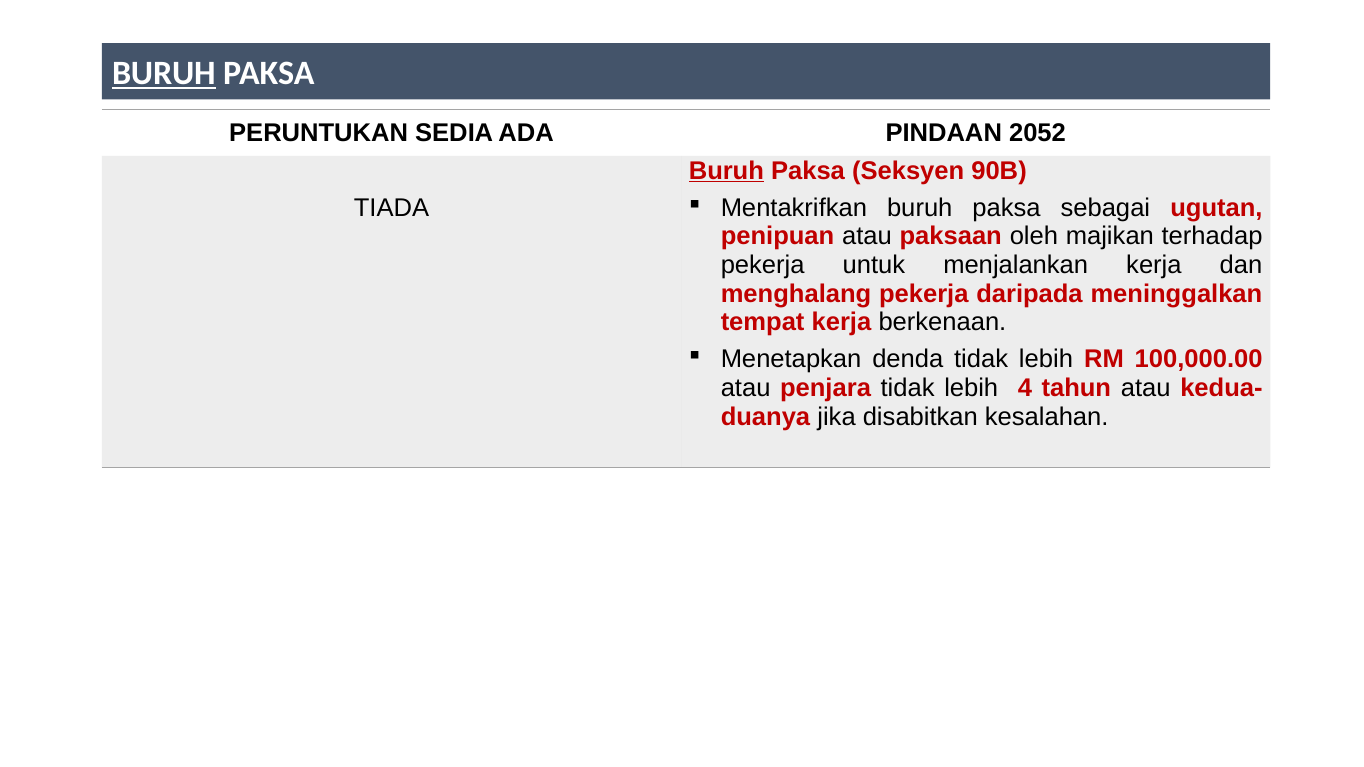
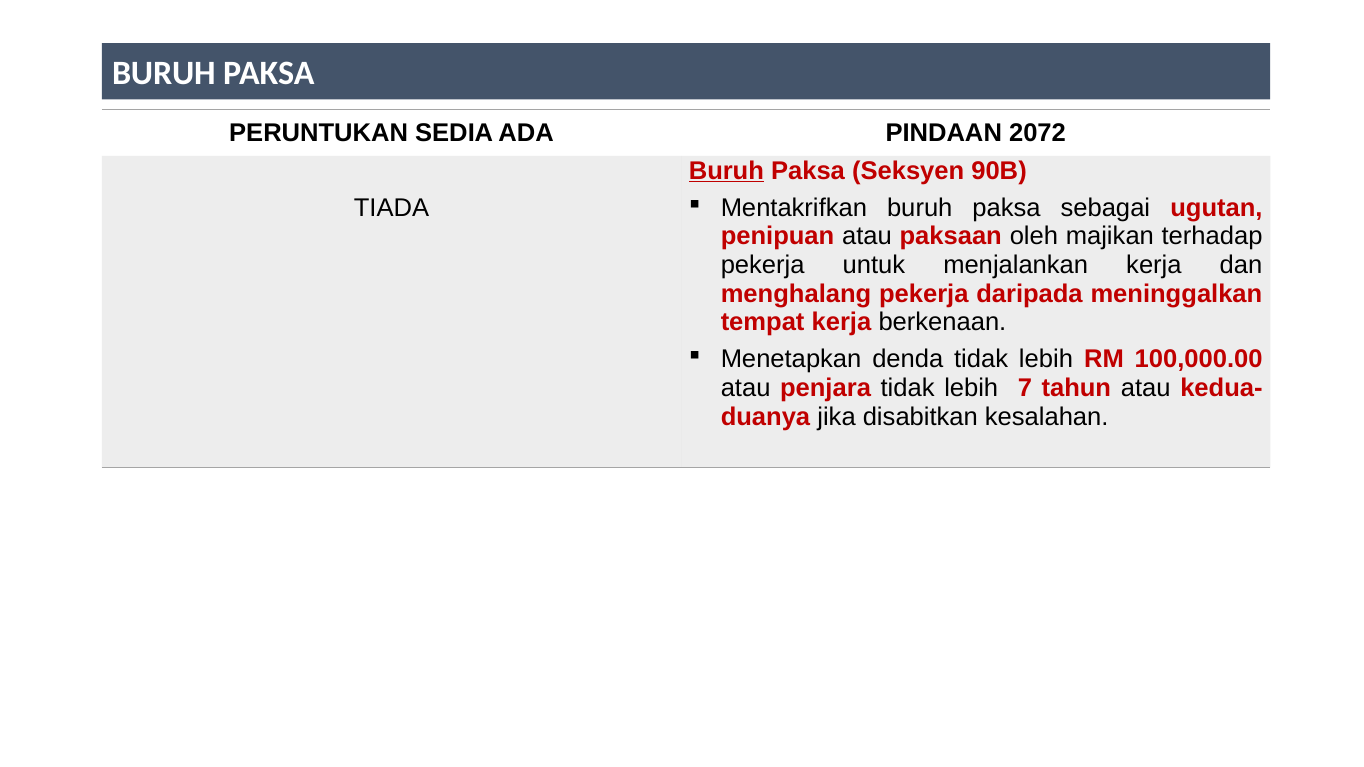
BURUH underline: present -> none (164, 74)
2052: 2052 -> 2072 (1037, 133)
4: 4 -> 7 (1025, 388)
